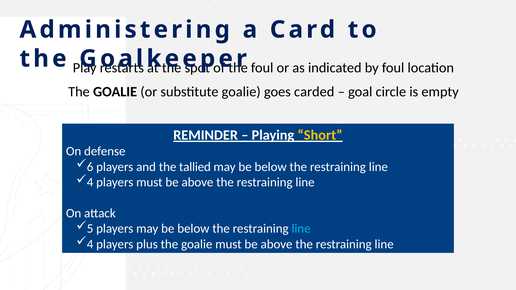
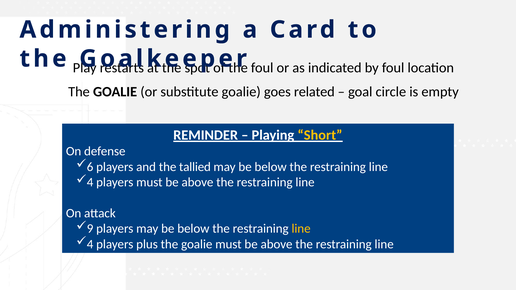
carded: carded -> related (314, 92)
5: 5 -> 9 (90, 229)
line colour: light blue -> yellow (301, 229)
